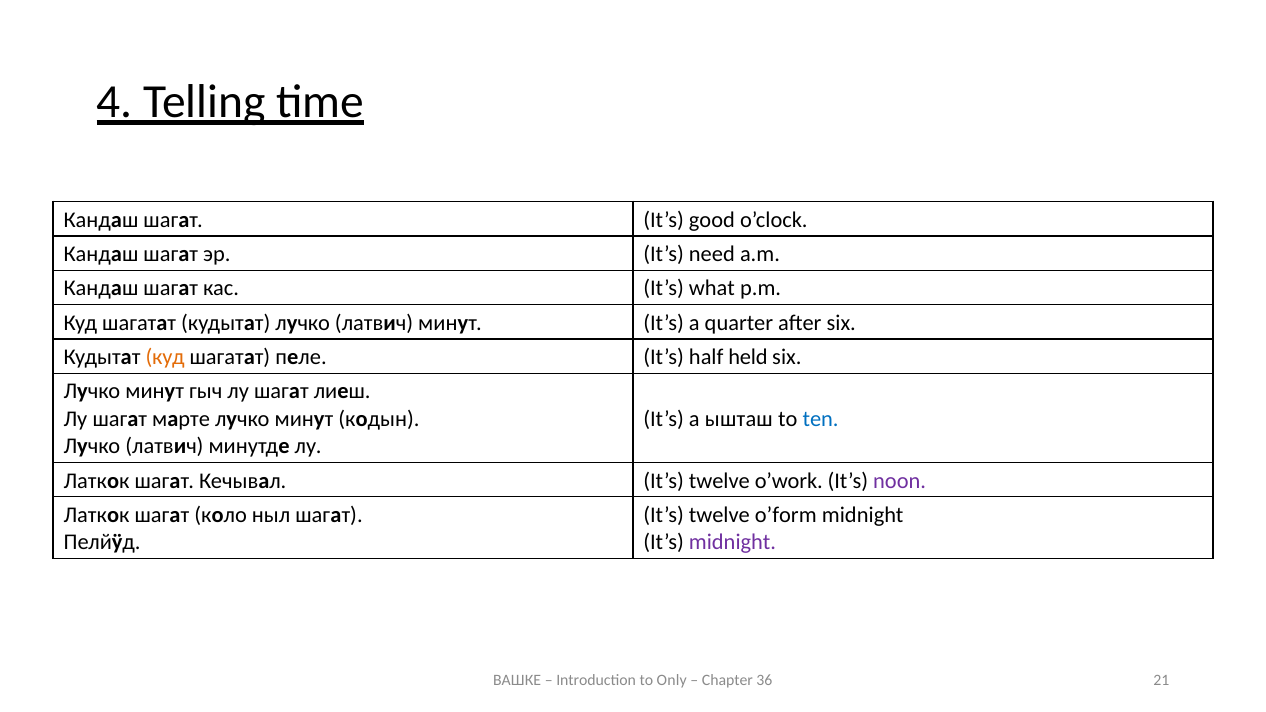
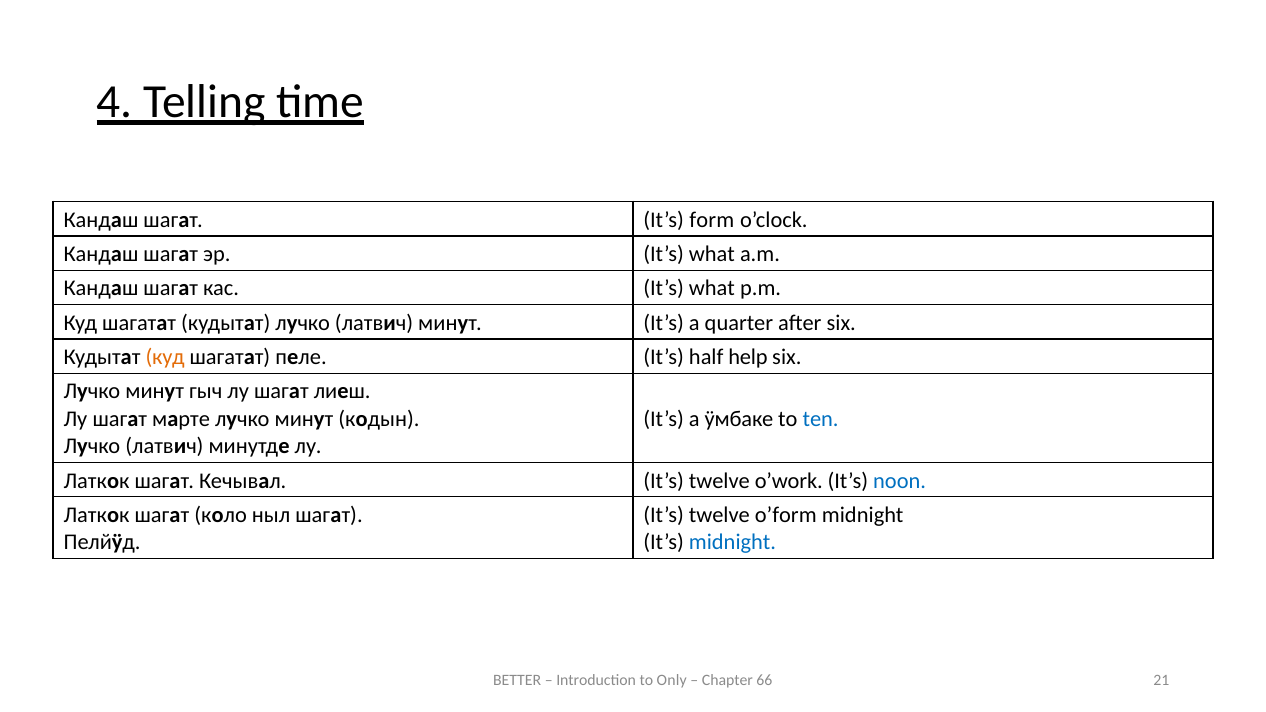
good: good -> form (712, 220)
эр It’s need: need -> what (712, 254)
held: held -> help (748, 357)
ышташ: ышташ -> ӱмбаке (739, 419)
noon colour: purple -> blue (900, 481)
midnight colour: purple -> blue (733, 543)
ВАШКЕ: ВАШКЕ -> BETTER (517, 680)
36: 36 -> 66 (764, 680)
